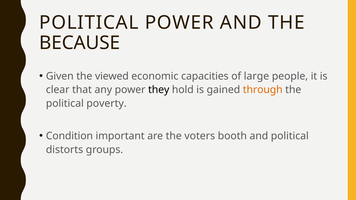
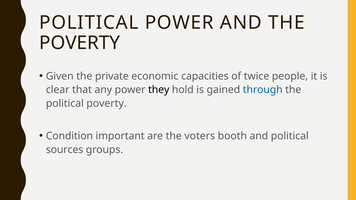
BECAUSE: BECAUSE -> POVERTY (80, 43)
viewed: viewed -> private (112, 76)
large: large -> twice (257, 76)
through colour: orange -> blue (263, 90)
distorts: distorts -> sources (65, 150)
